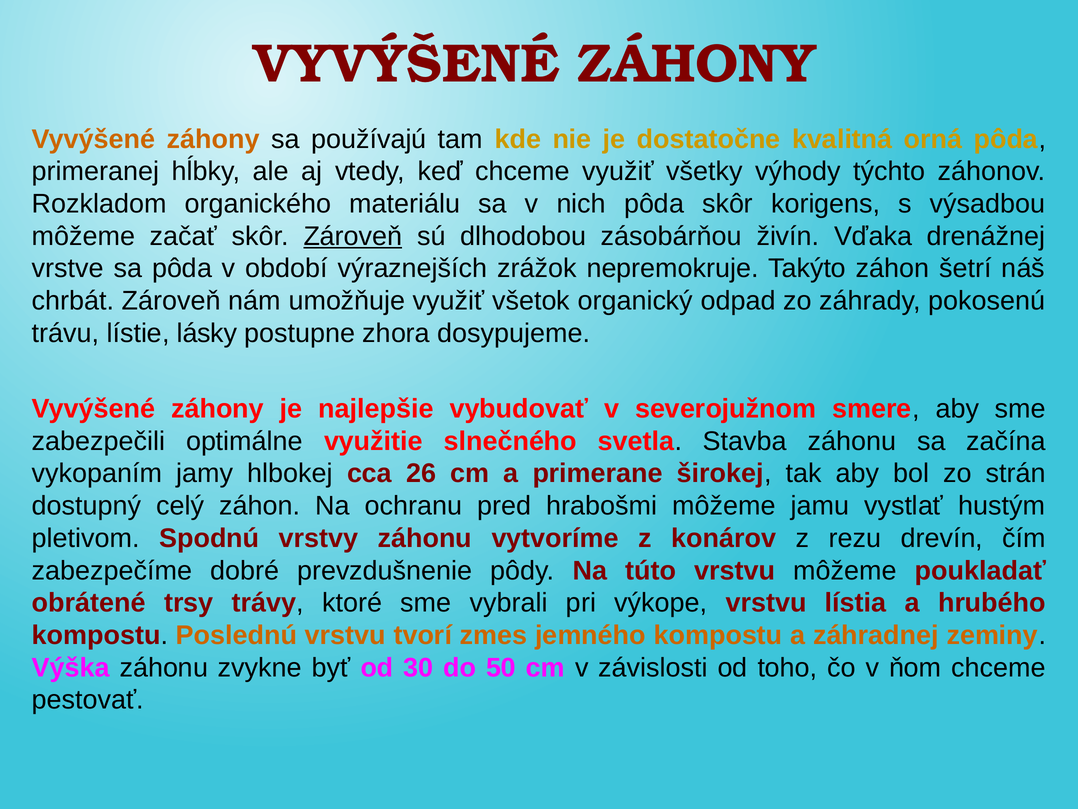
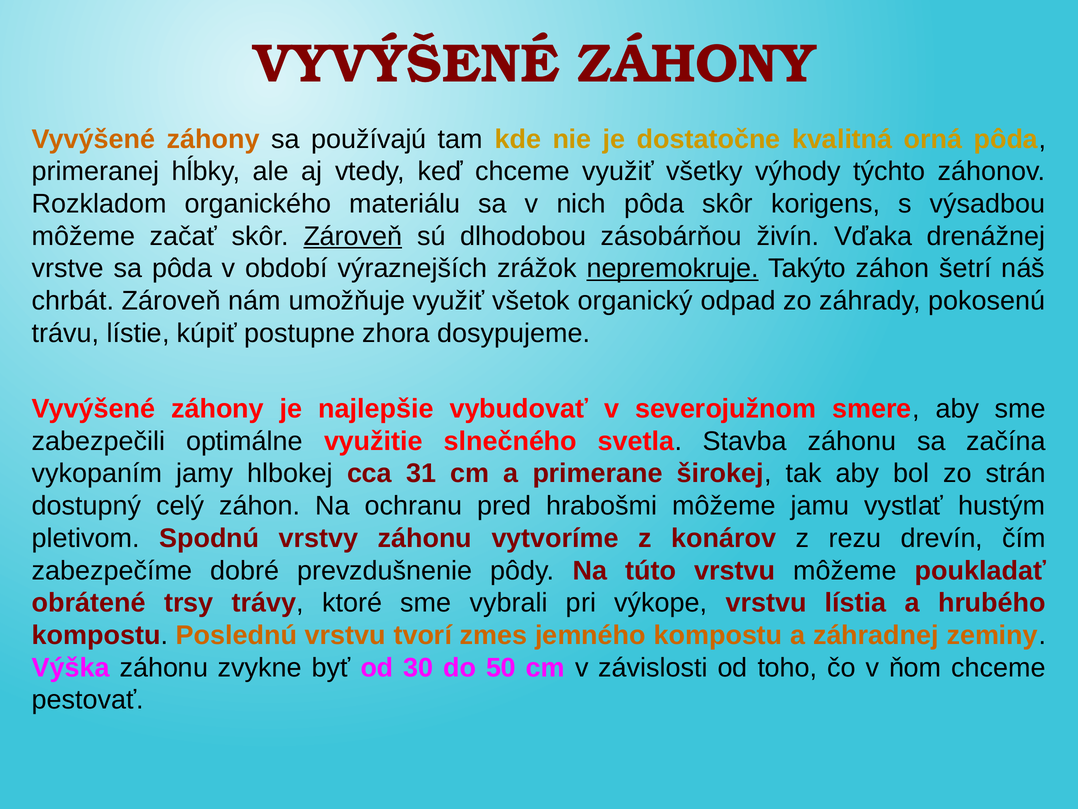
nepremokruje underline: none -> present (673, 268)
lásky: lásky -> kúpiť (207, 333)
26: 26 -> 31 (421, 473)
